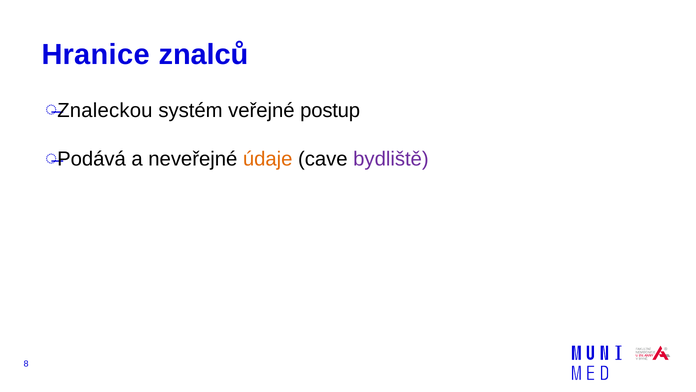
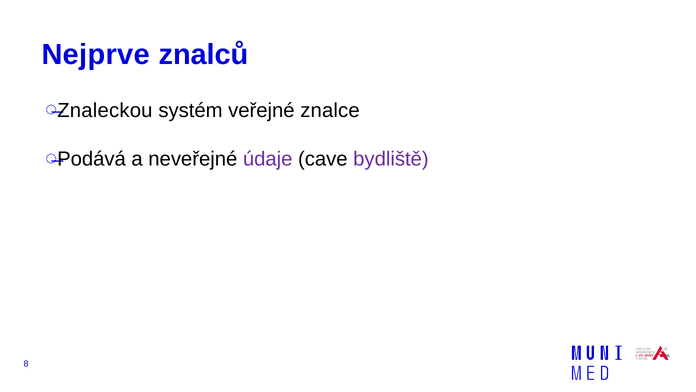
Hranice: Hranice -> Nejprve (96, 55)
postup: postup -> znalce (330, 110)
údaje colour: orange -> purple (268, 159)
